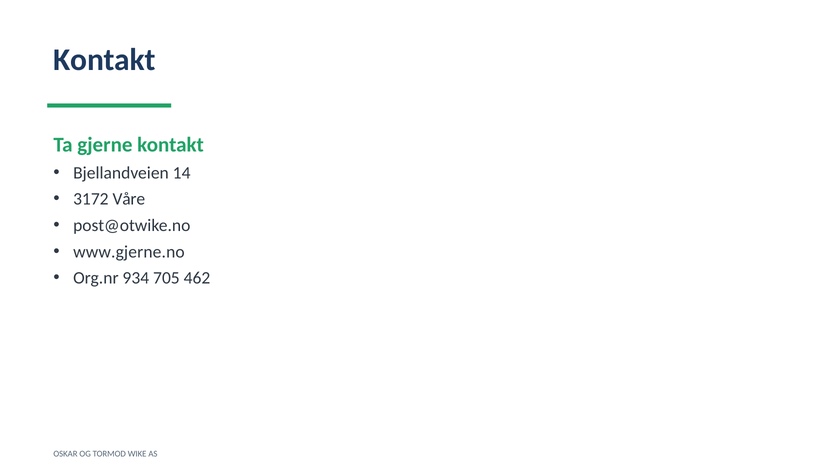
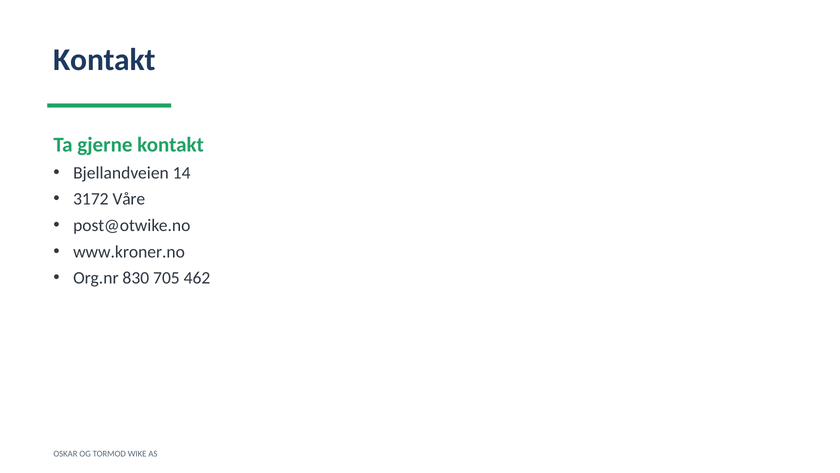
www.gjerne.no: www.gjerne.no -> www.kroner.no (129, 252)
934: 934 -> 830 (136, 278)
